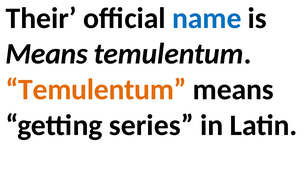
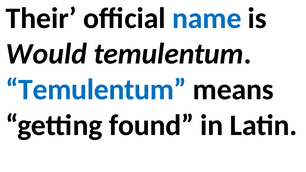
Means: Means -> Would (46, 54)
Temulentum colour: orange -> blue (96, 90)
series: series -> found (151, 125)
